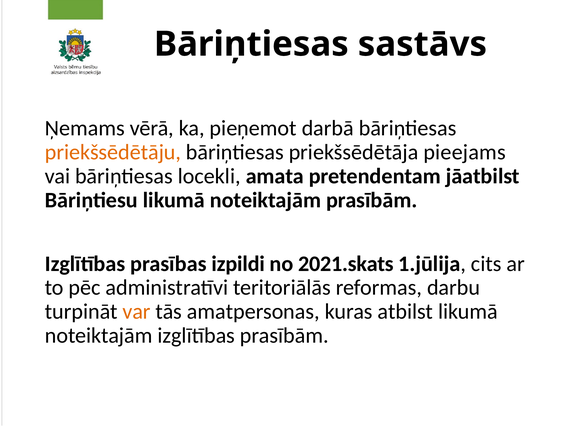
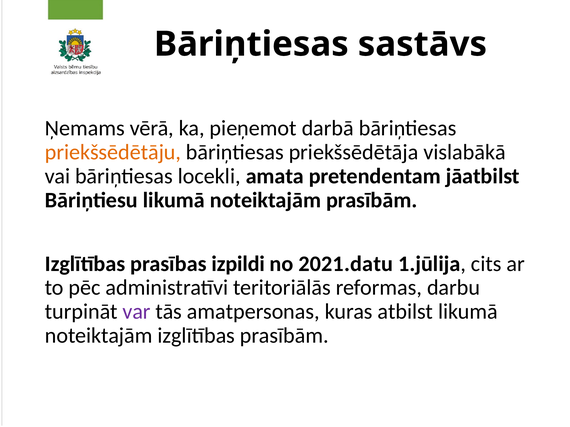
pieejams: pieejams -> vislabākā (465, 152)
2021.skats: 2021.skats -> 2021.datu (346, 264)
var colour: orange -> purple (137, 312)
